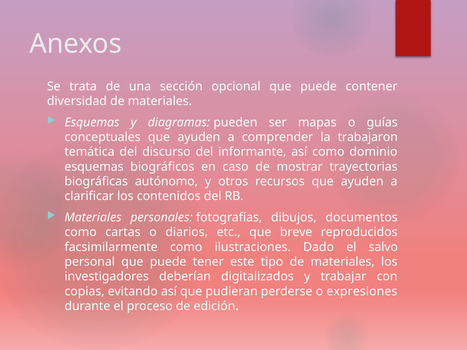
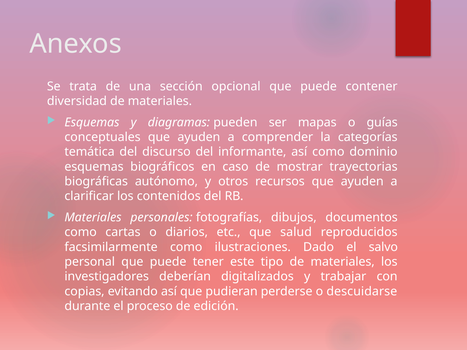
trabajaron: trabajaron -> categorías (368, 137)
breve: breve -> salud (296, 232)
expresiones: expresiones -> descuidarse (362, 292)
